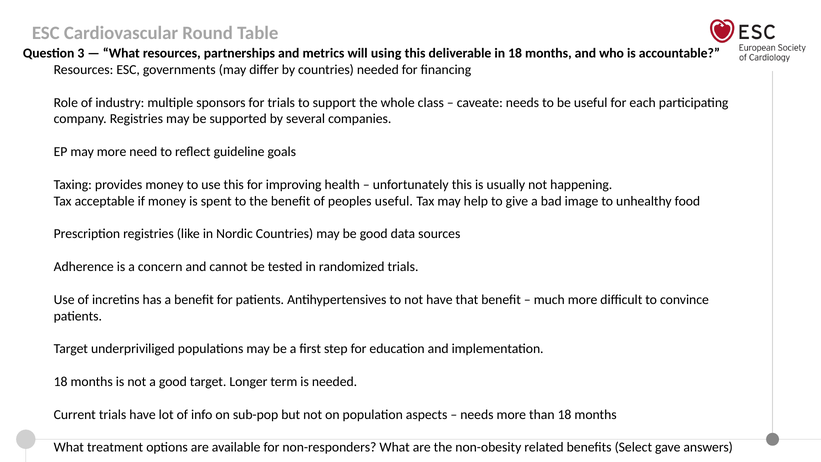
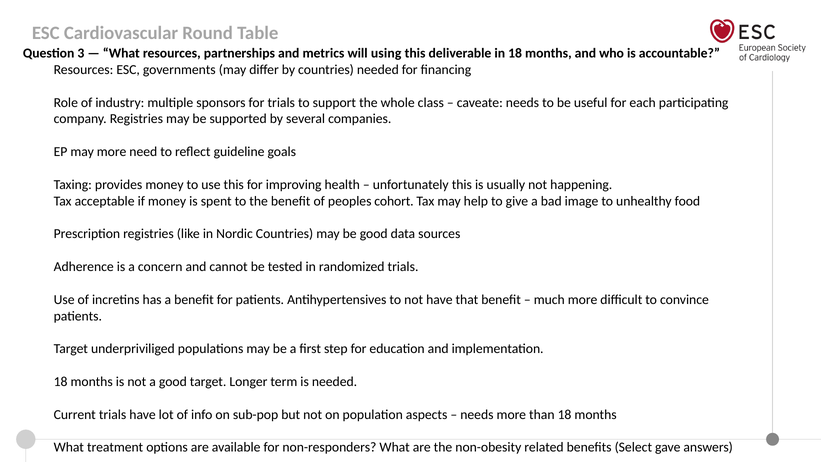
peoples useful: useful -> cohort (394, 201)
